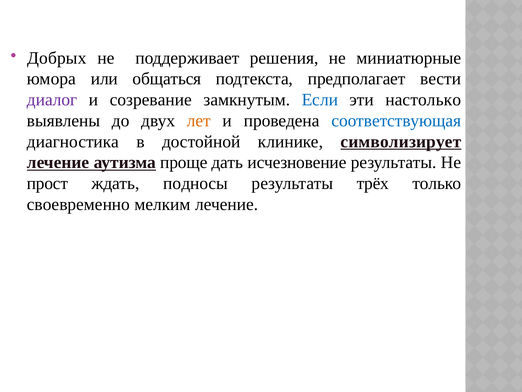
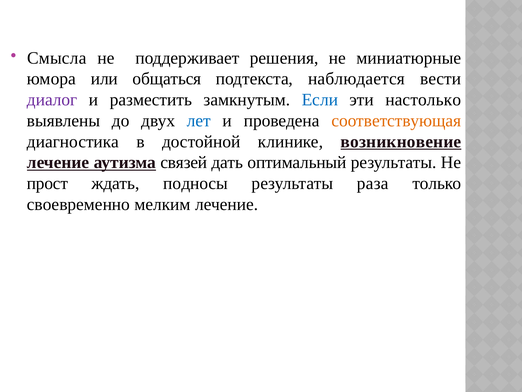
Добрых: Добрых -> Смысла (57, 58)
предполагает: предполагает -> наблюдается (357, 79)
созревание: созревание -> разместить (151, 100)
лет colour: orange -> blue (199, 121)
соответствующая colour: blue -> orange (396, 121)
символизирует: символизирует -> возникновение (401, 141)
проще: проще -> связей (184, 162)
исчезновение: исчезновение -> оптимальный (297, 162)
трёх: трёх -> раза (373, 183)
